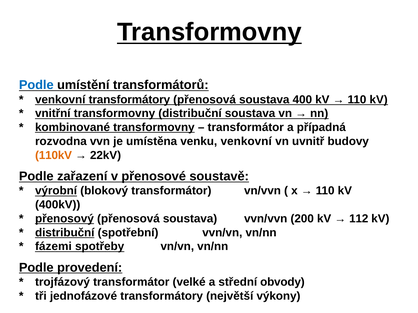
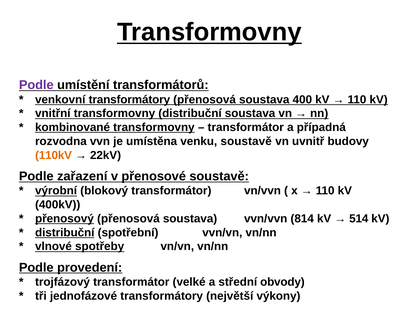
Podle colour: blue -> purple (36, 85)
venku venkovní: venkovní -> soustavě (246, 142)
200: 200 -> 814 (302, 219)
112: 112 -> 514 (359, 219)
fázemi: fázemi -> vlnové (53, 247)
